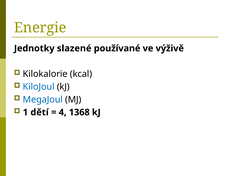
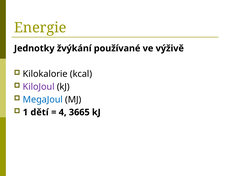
slazené: slazené -> žvýkání (74, 48)
KiloJoul colour: blue -> purple (39, 86)
1368: 1368 -> 3665 (79, 112)
